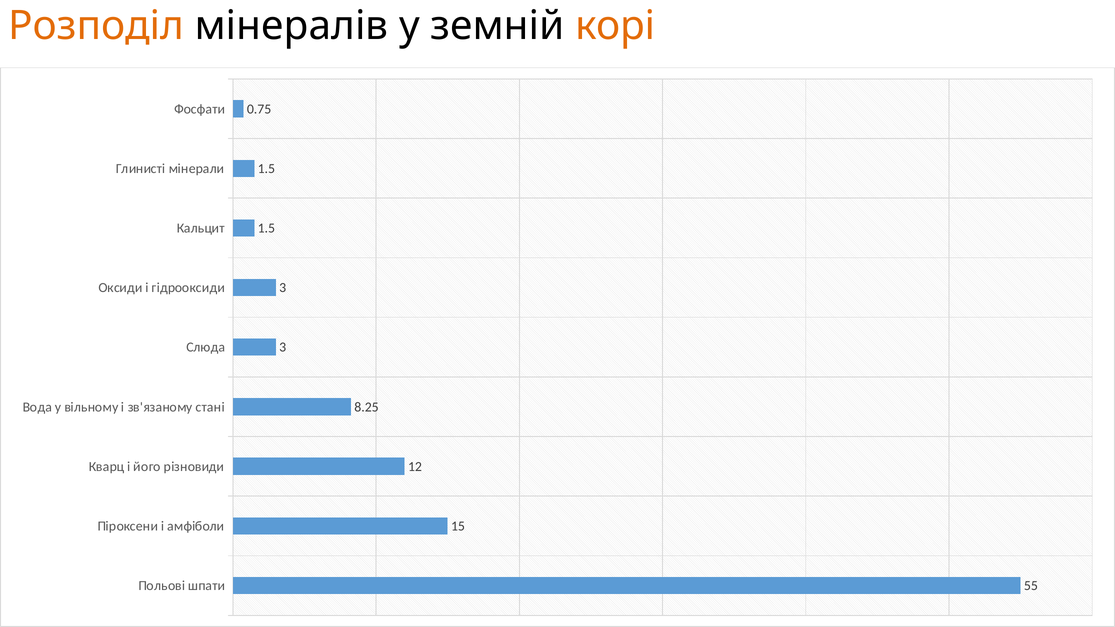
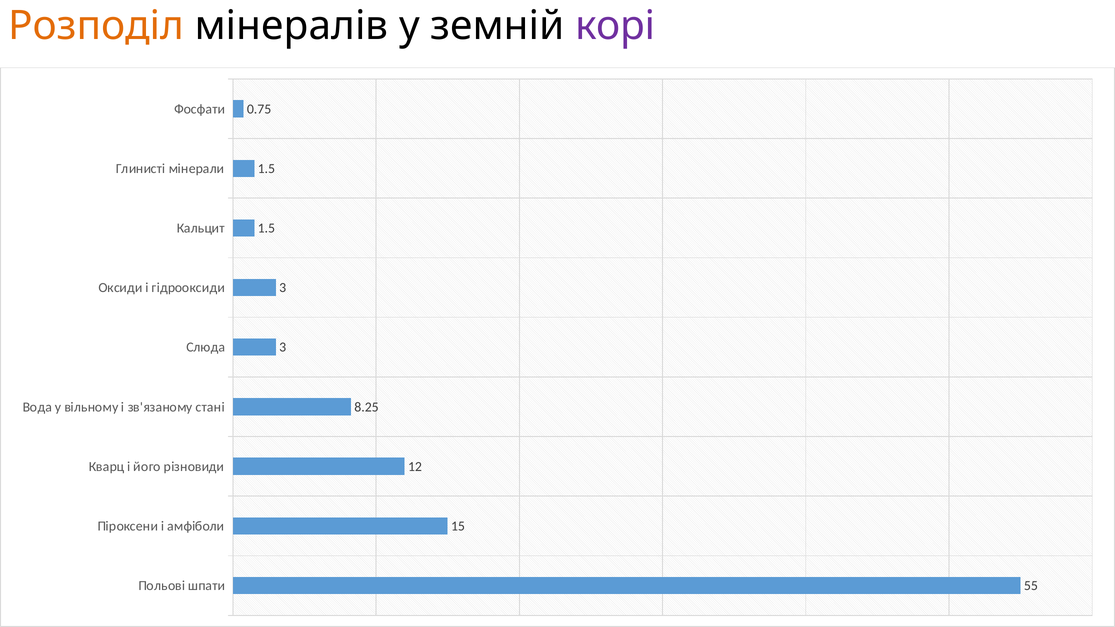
корі colour: orange -> purple (615, 26)
